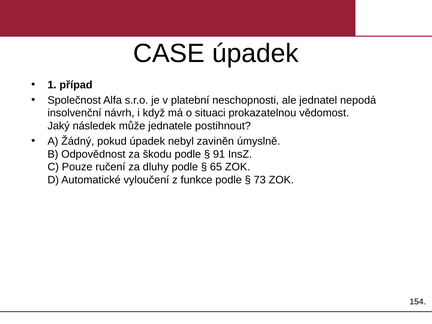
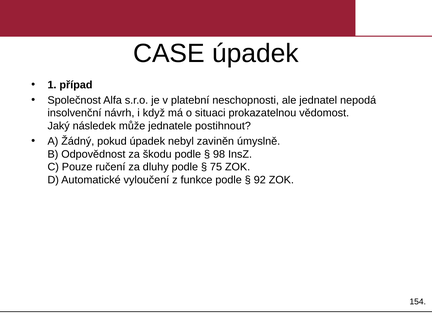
91: 91 -> 98 (219, 154)
65: 65 -> 75 (216, 167)
73: 73 -> 92 (260, 180)
